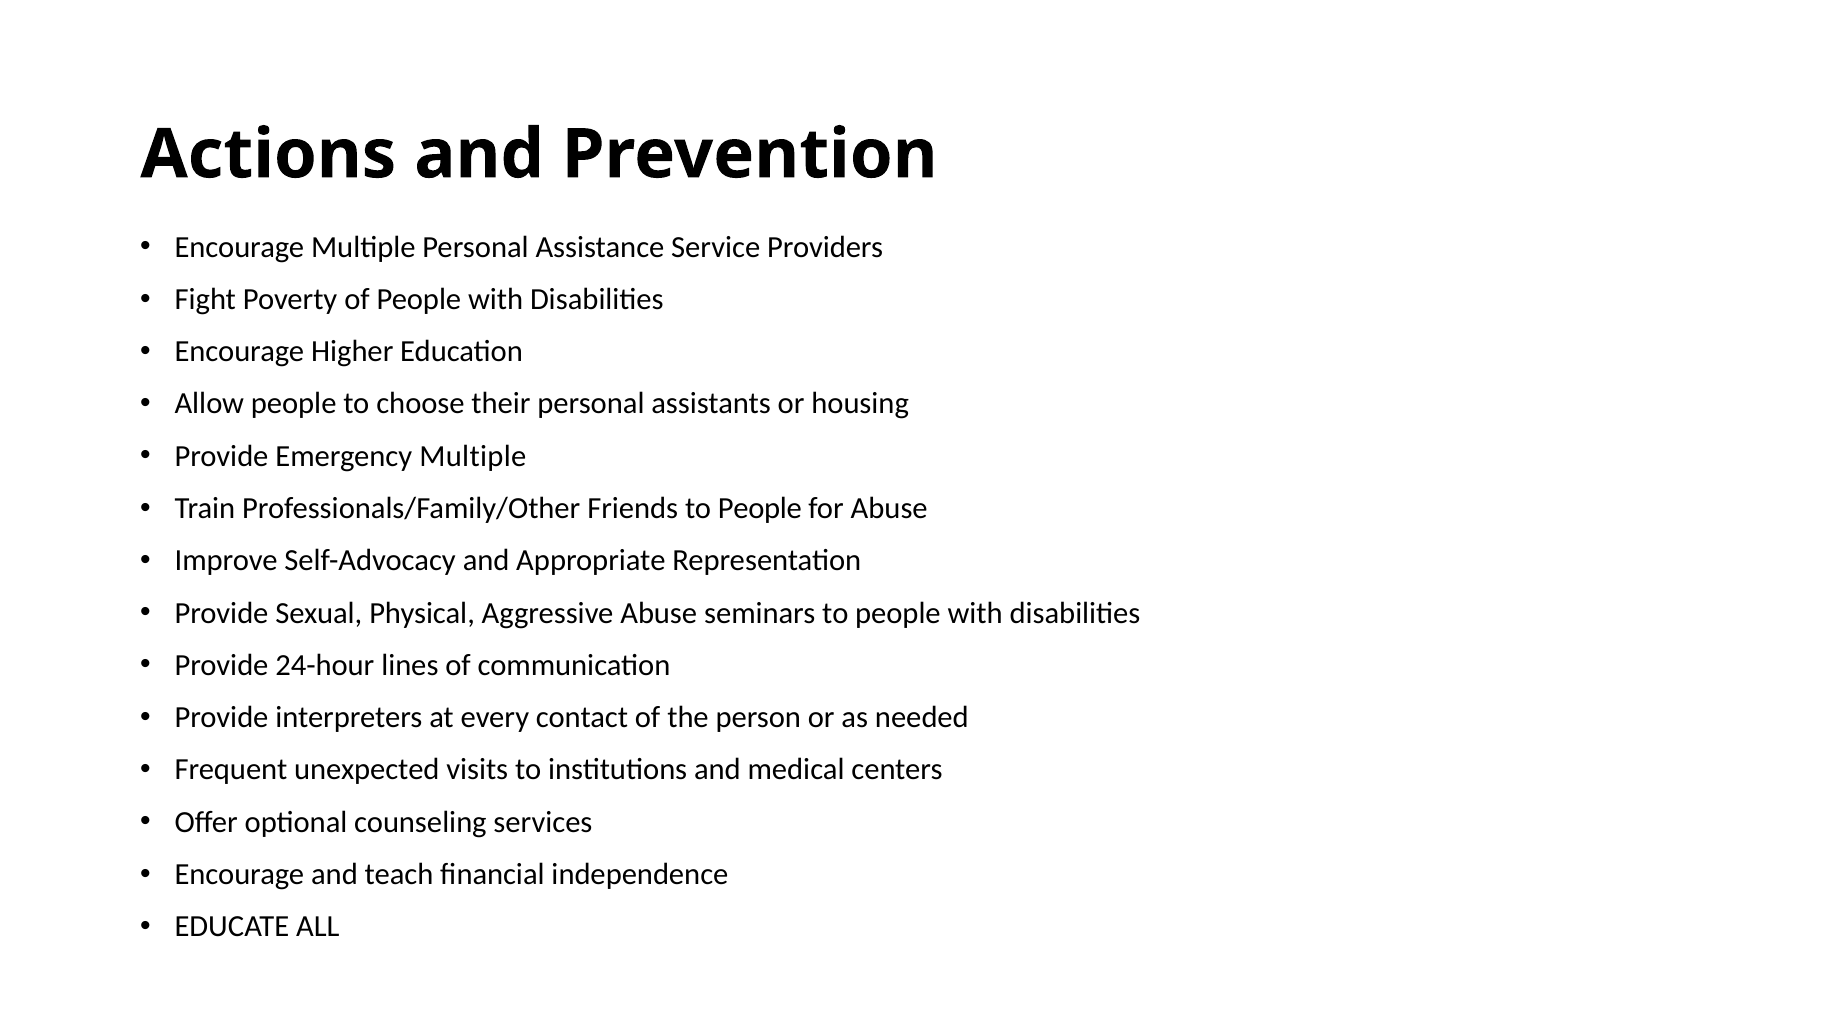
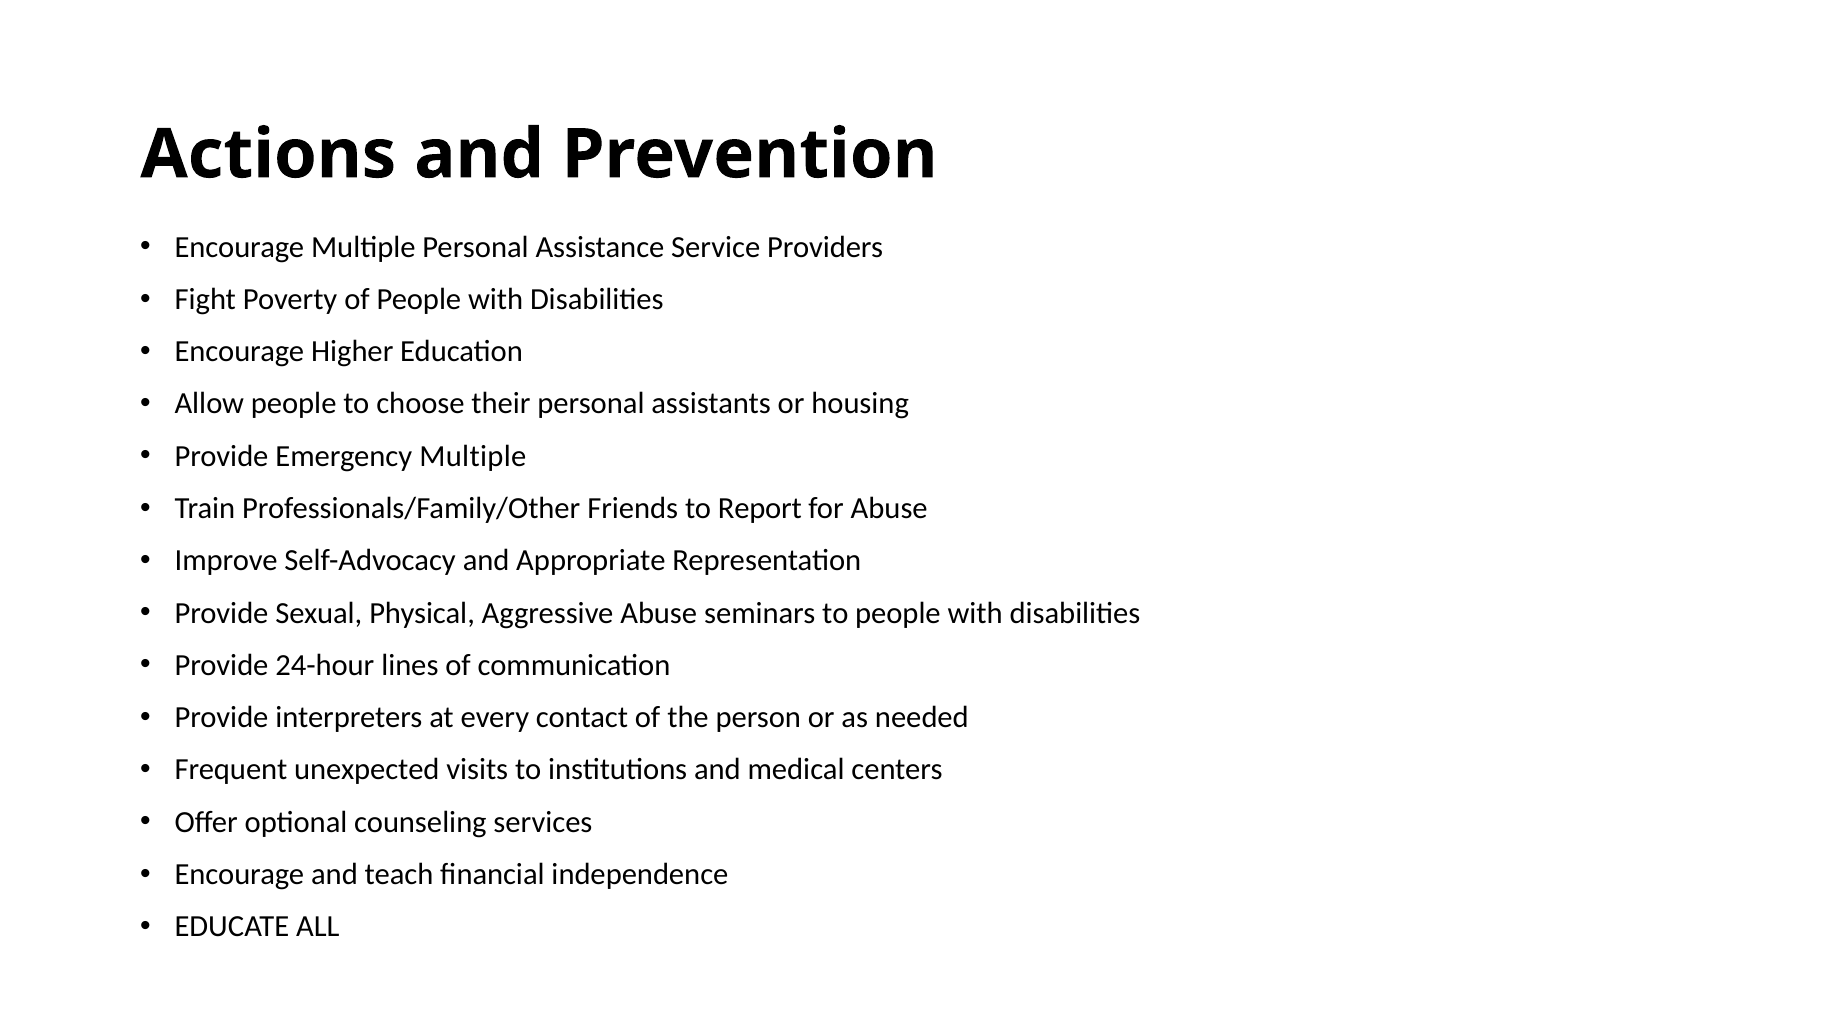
Friends to People: People -> Report (760, 508)
